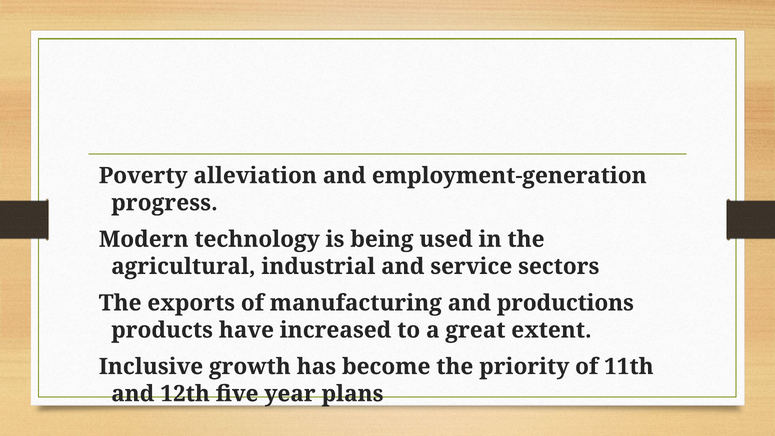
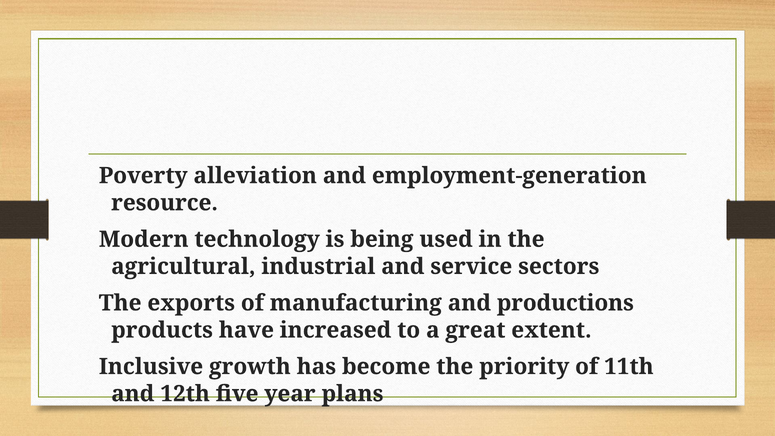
progress: progress -> resource (165, 203)
